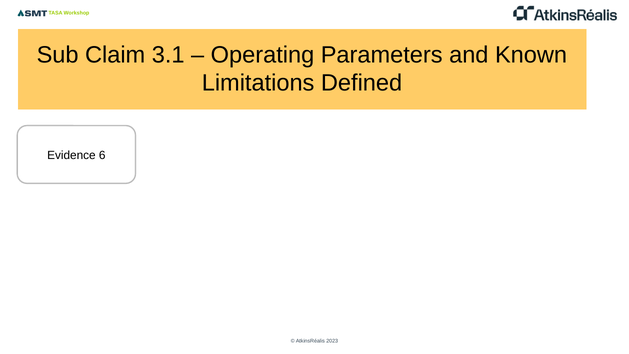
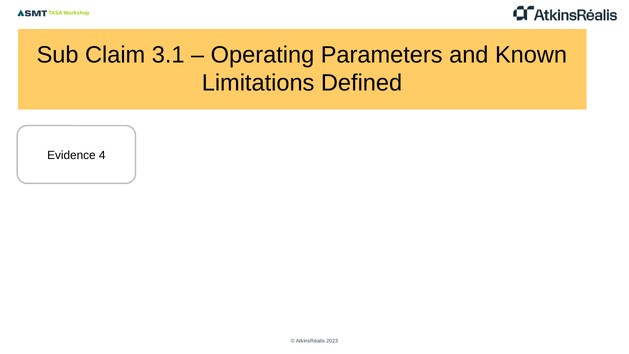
6: 6 -> 4 (102, 155)
